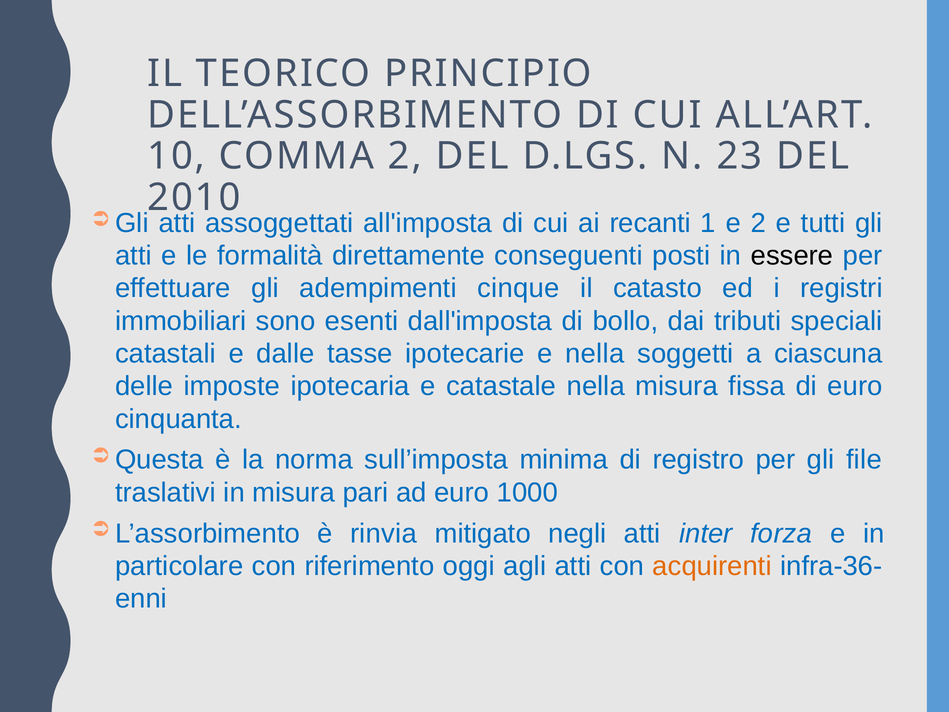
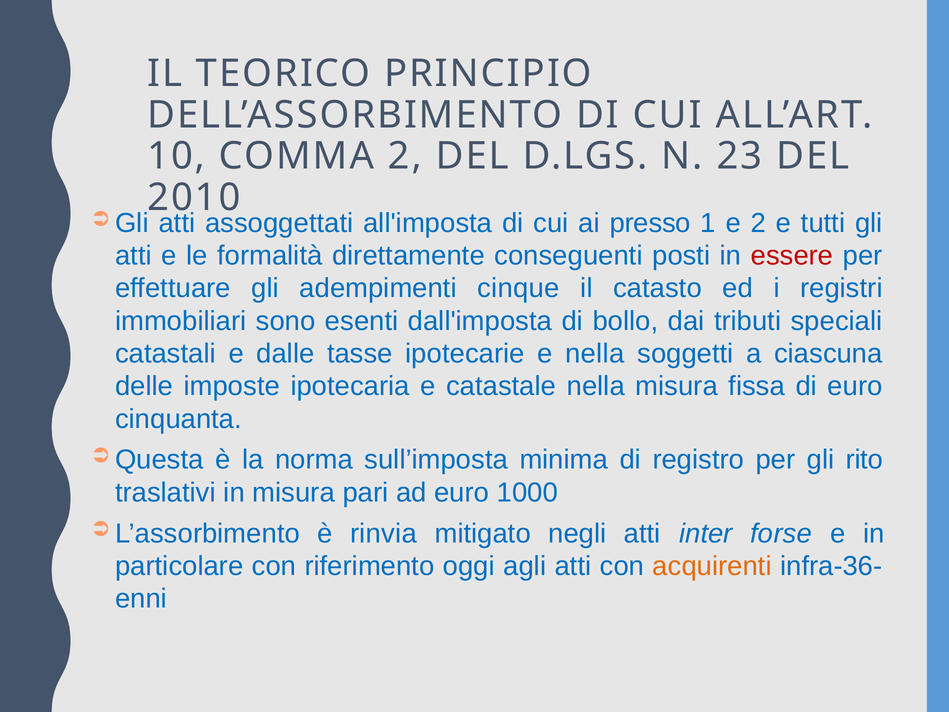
recanti: recanti -> presso (650, 223)
essere colour: black -> red (792, 256)
file: file -> rito (864, 460)
forza: forza -> forse (781, 533)
